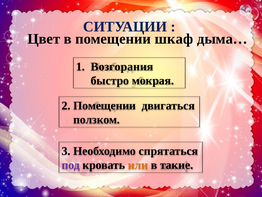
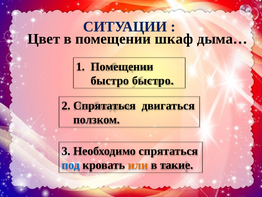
Возгорания: Возгорания -> Помещении (122, 66)
быстро мокрая: мокрая -> быстро (153, 80)
2 Помещении: Помещении -> Спрятаться (105, 105)
под colour: purple -> blue (71, 165)
